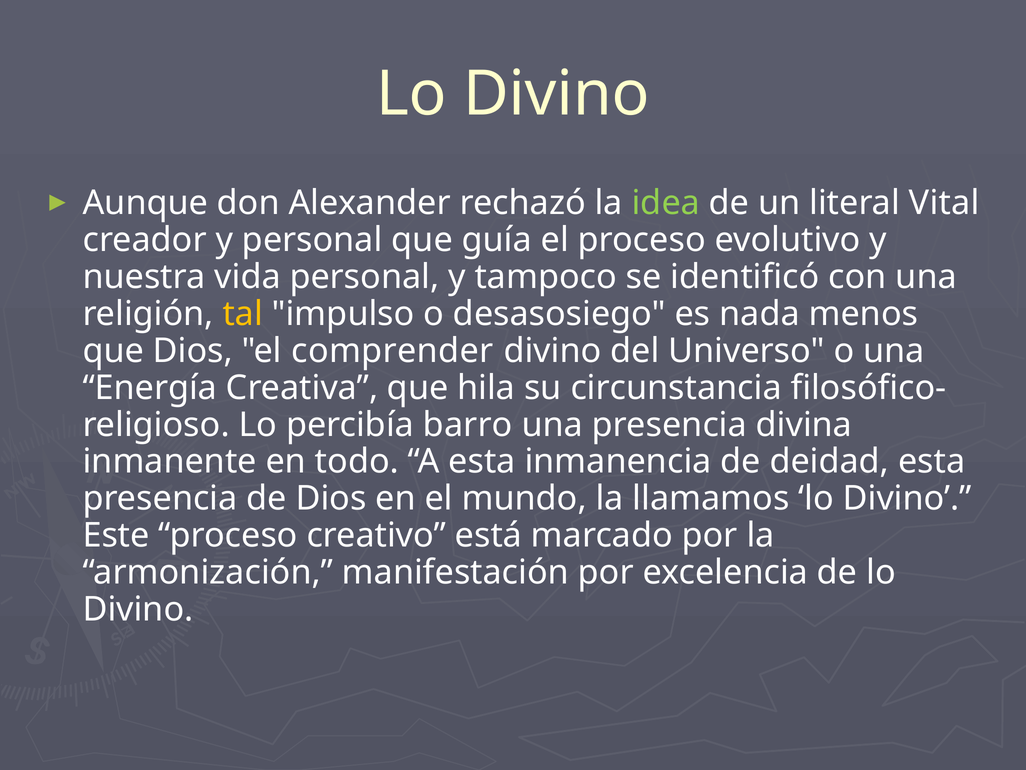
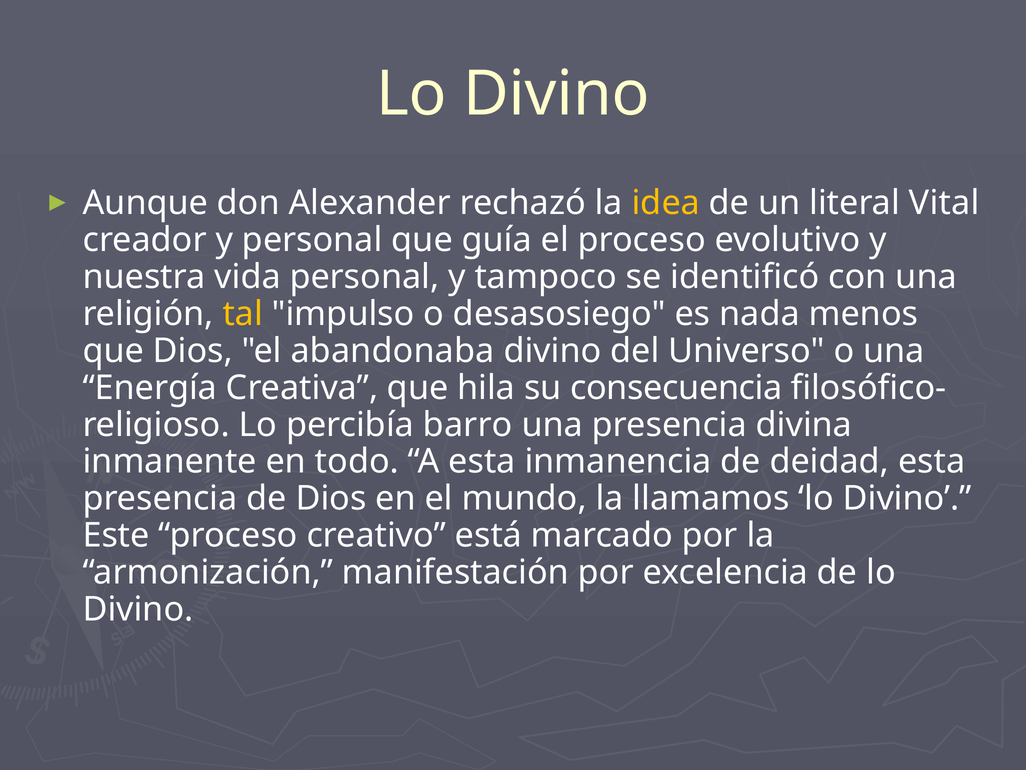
idea colour: light green -> yellow (666, 203)
comprender: comprender -> abandonaba (393, 351)
circunstancia: circunstancia -> consecuencia (676, 388)
